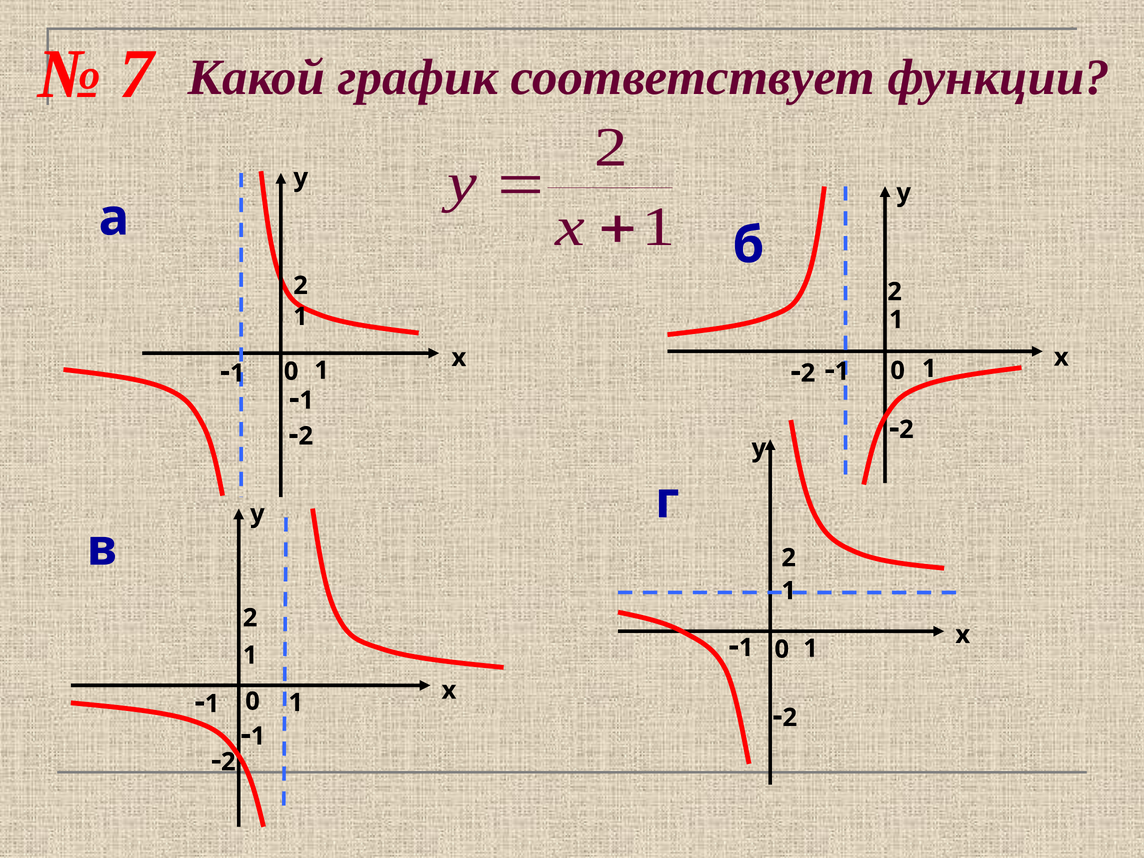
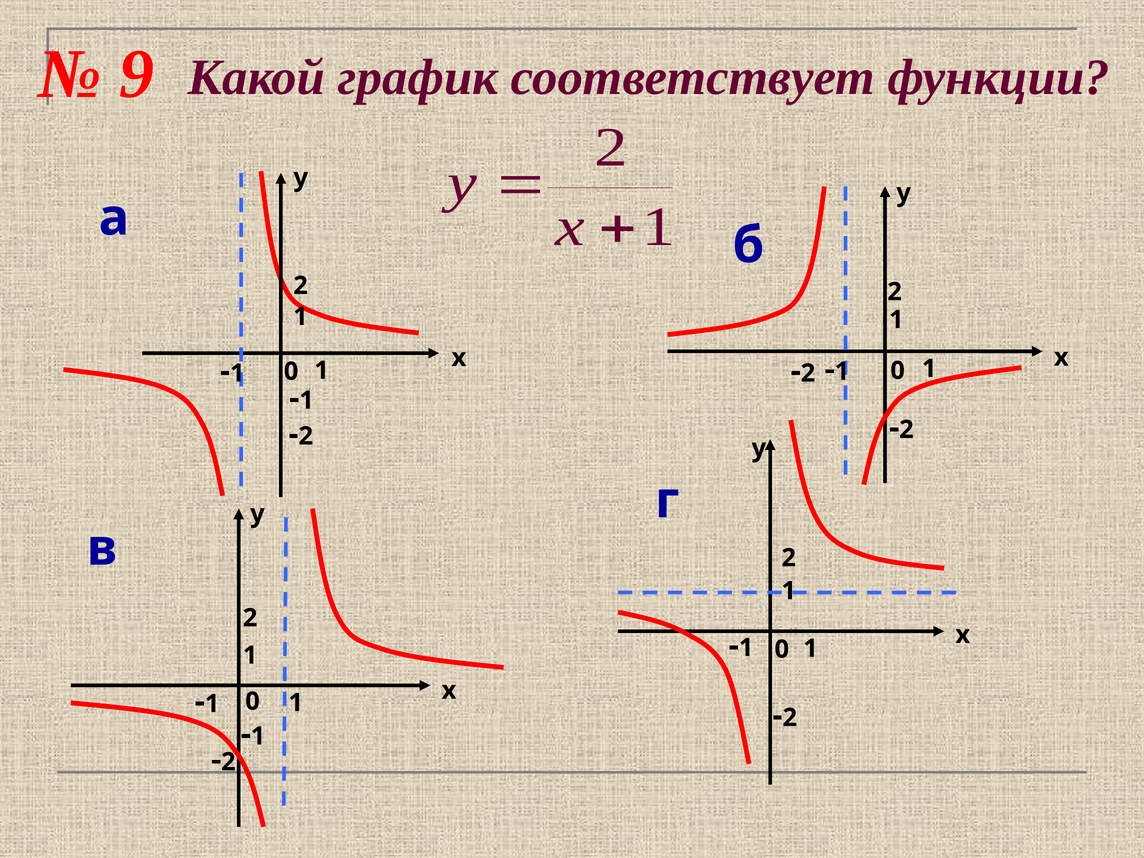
7: 7 -> 9 (137, 74)
